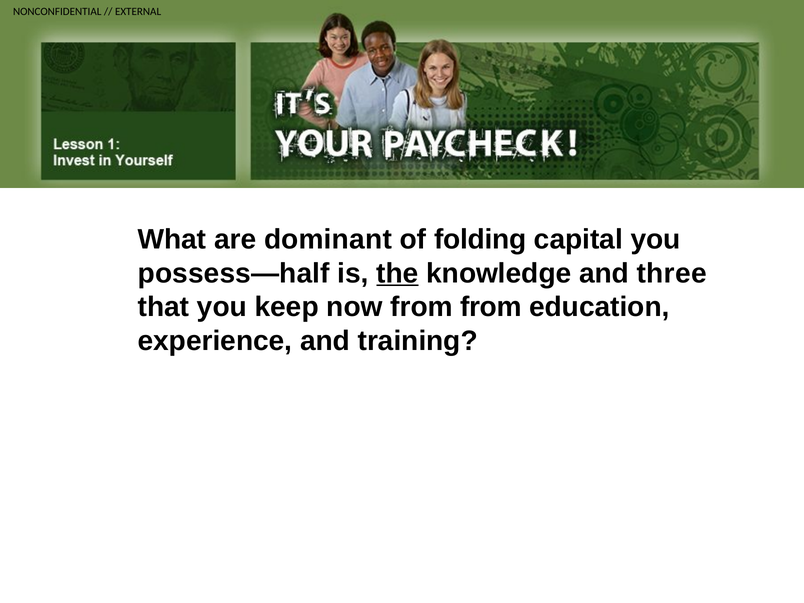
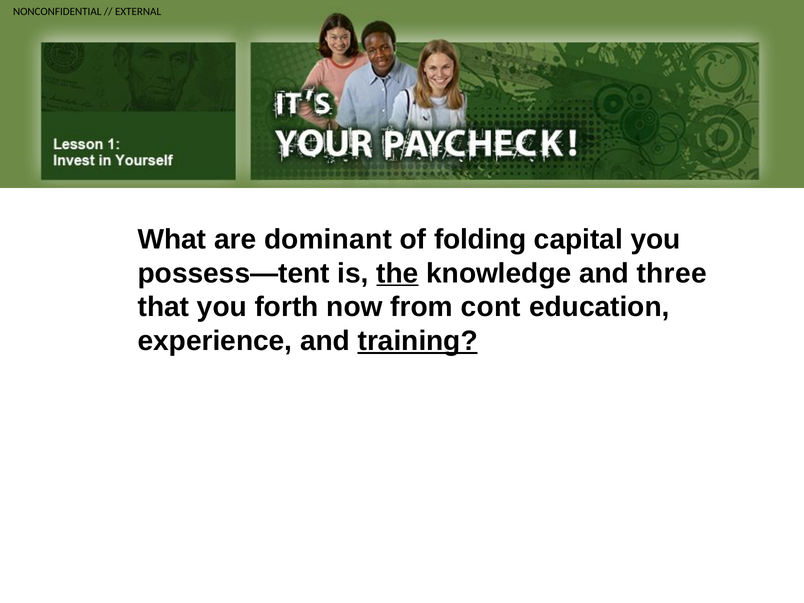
possess—half: possess—half -> possess—tent (234, 273)
keep: keep -> forth (287, 307)
from from: from -> cont (491, 307)
training underline: none -> present (418, 341)
